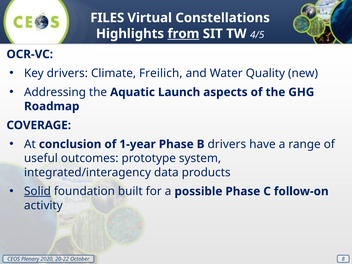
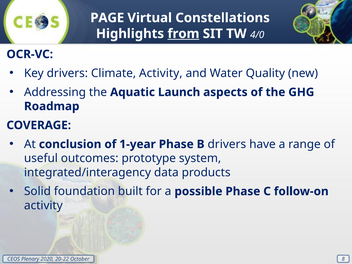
FILES: FILES -> PAGE (107, 18)
4/5: 4/5 -> 4/0 (257, 35)
Climate Freilich: Freilich -> Activity (161, 73)
Solid underline: present -> none (37, 191)
